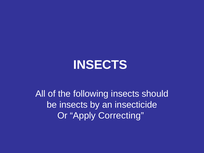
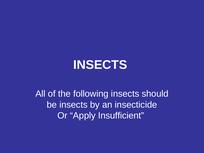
Correcting: Correcting -> Insufficient (121, 116)
